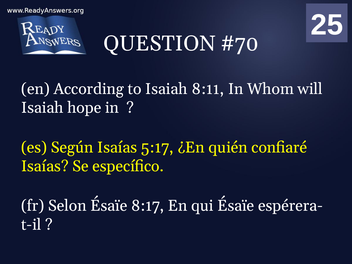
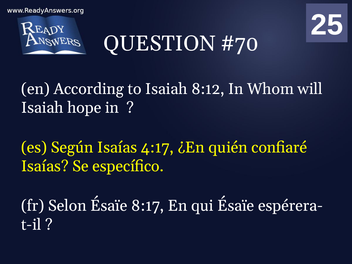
8:11: 8:11 -> 8:12 (208, 89)
5:17: 5:17 -> 4:17 (157, 147)
